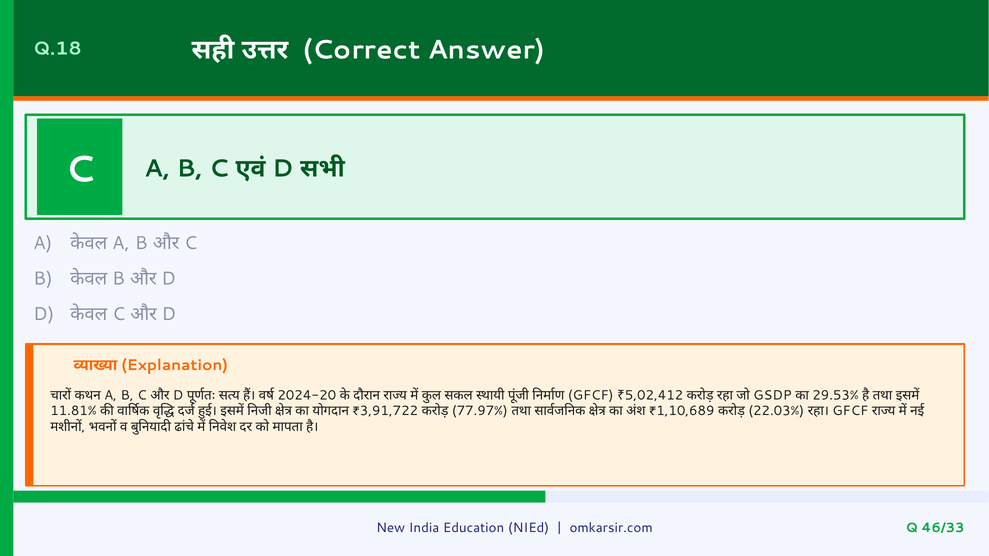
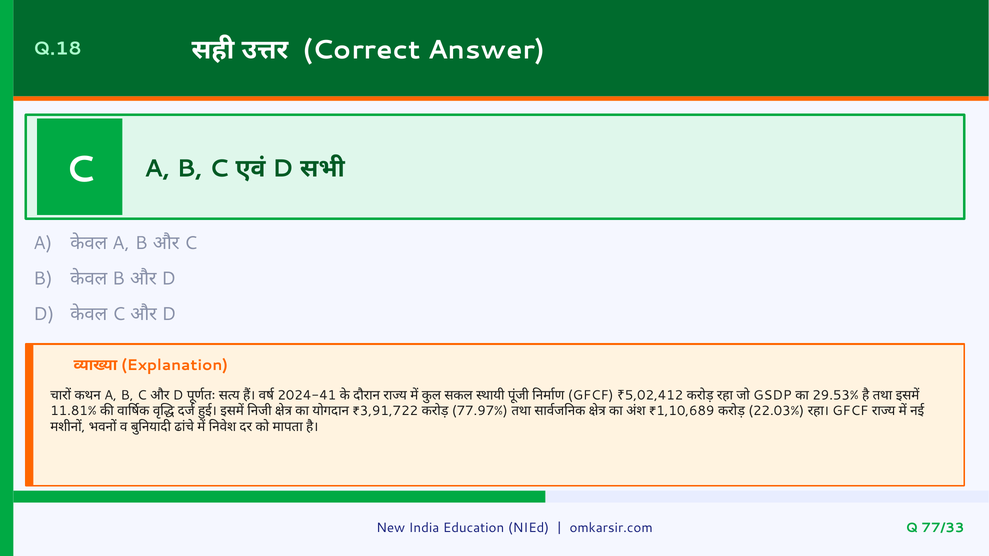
2024-20: 2024-20 -> 2024-41 (307, 395)
46/33: 46/33 -> 77/33 (943, 528)
